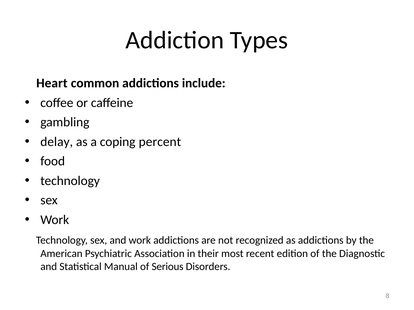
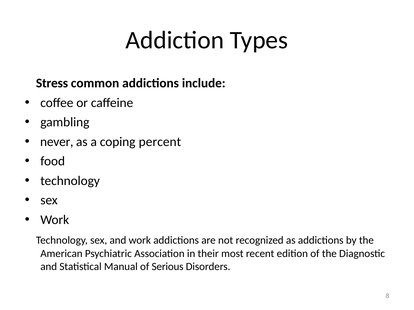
Heart: Heart -> Stress (52, 83)
delay: delay -> never (57, 142)
